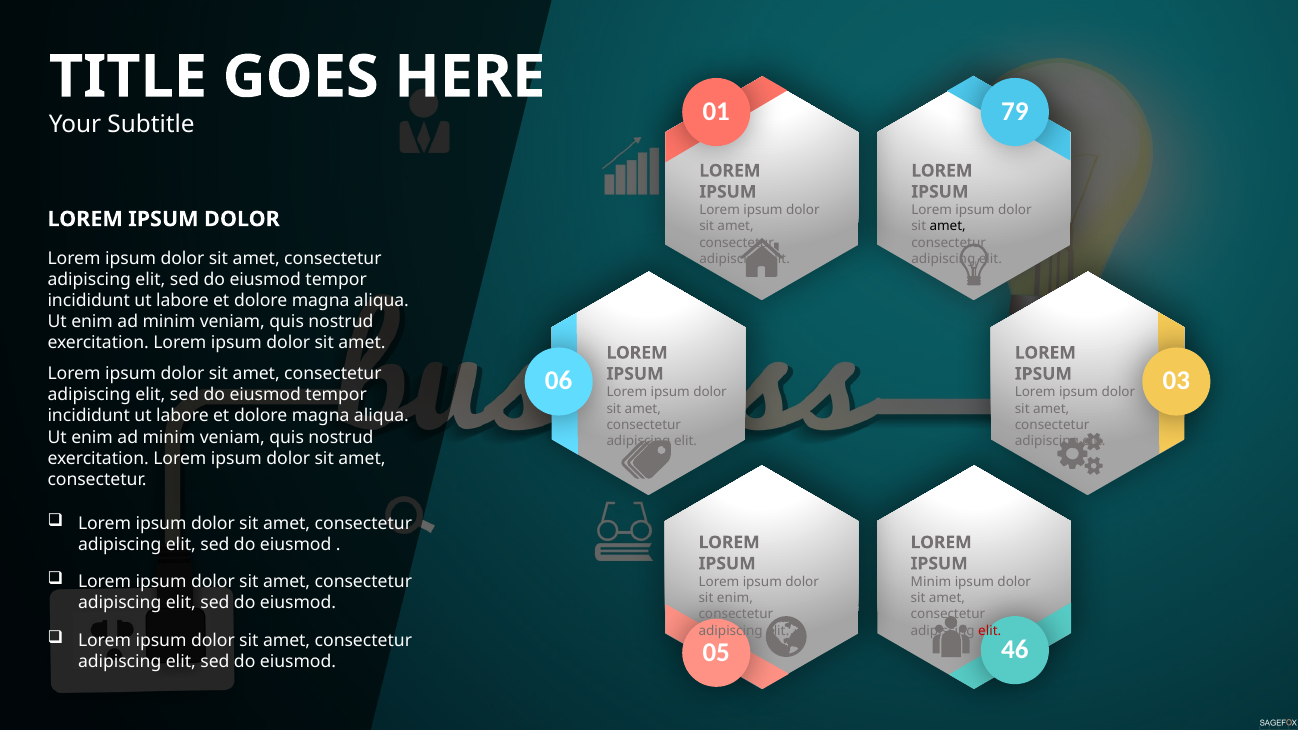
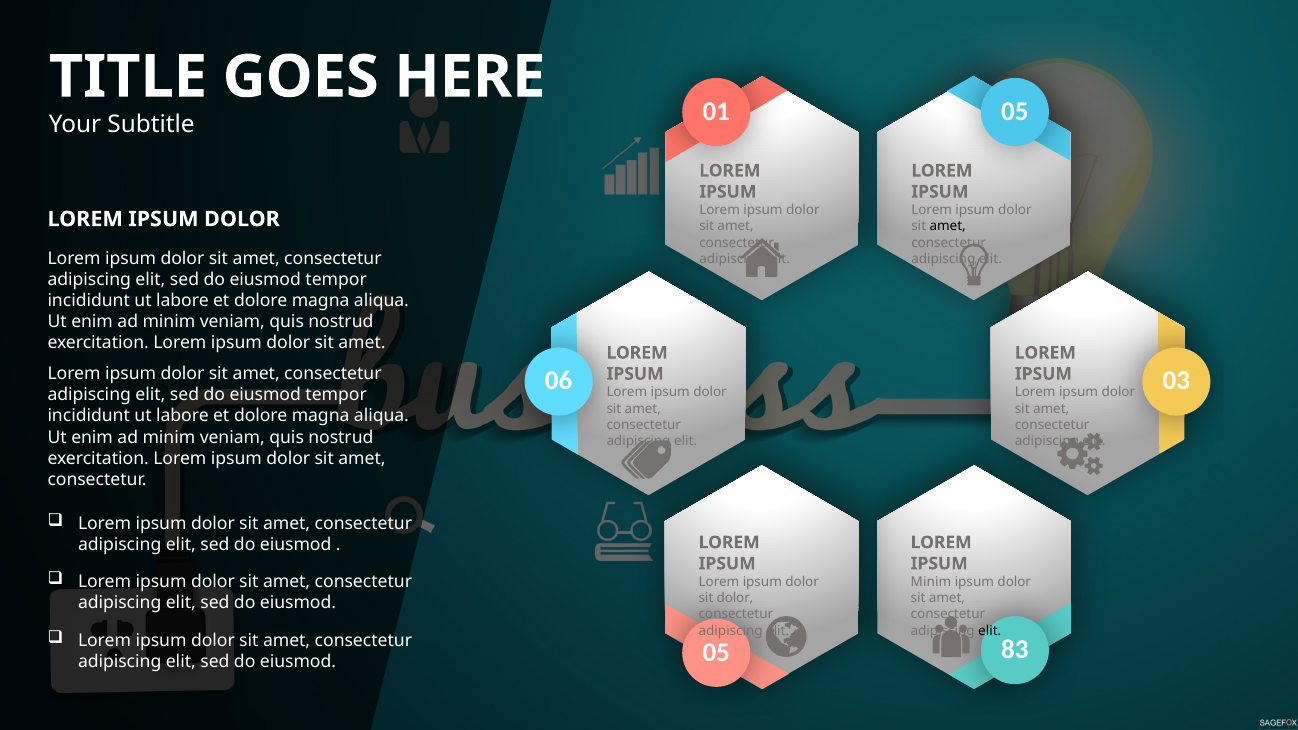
01 79: 79 -> 05 (1015, 111)
sit enim: enim -> dolor (735, 598)
elit colour: red -> black (990, 631)
46: 46 -> 83 (1015, 650)
